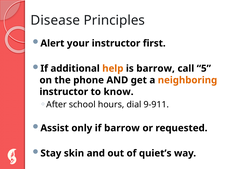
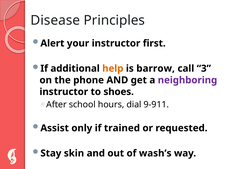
5: 5 -> 3 (204, 69)
neighboring colour: orange -> purple (187, 80)
know: know -> shoes (119, 92)
if barrow: barrow -> trained (122, 128)
quiet’s: quiet’s -> wash’s (155, 154)
